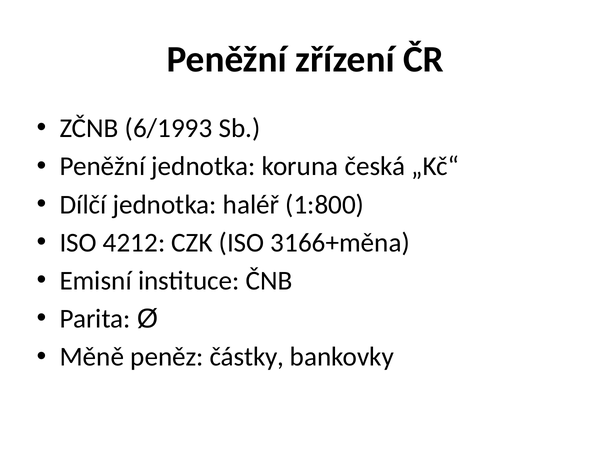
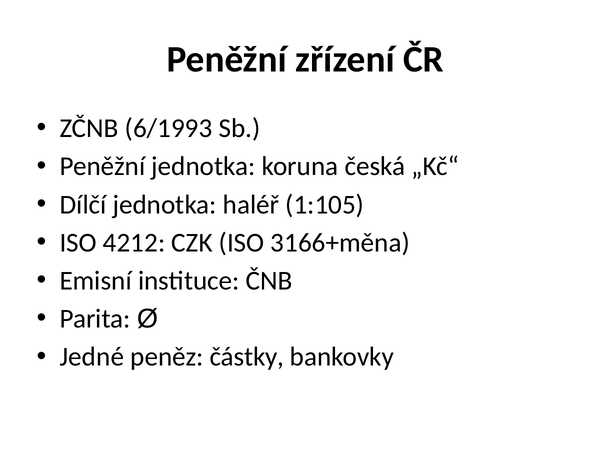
1:800: 1:800 -> 1:105 (325, 204)
Měně: Měně -> Jedné (92, 356)
